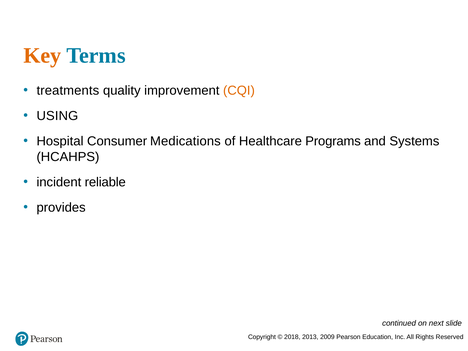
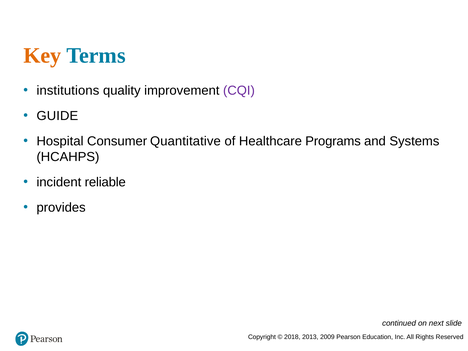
treatments: treatments -> institutions (68, 91)
CQI colour: orange -> purple (239, 91)
USING: USING -> GUIDE (57, 116)
Medications: Medications -> Quantitative (185, 141)
